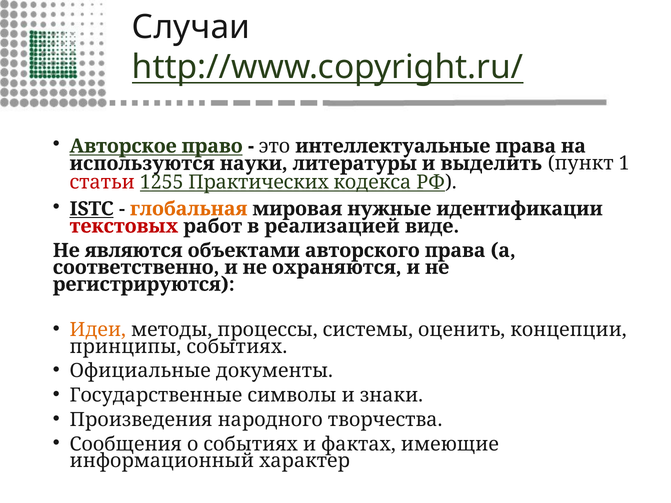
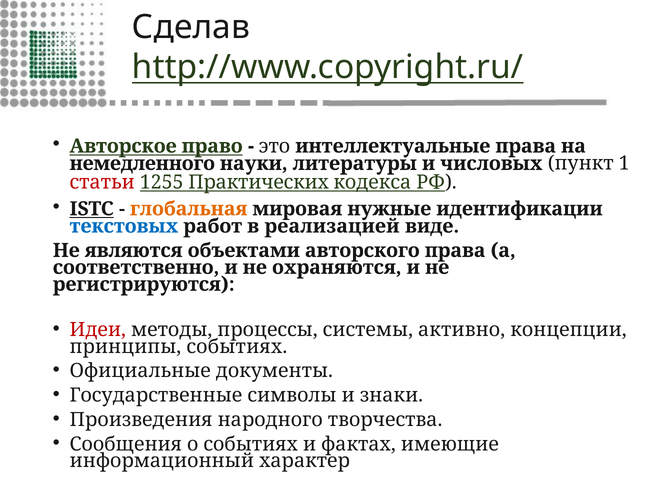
Случаи: Случаи -> Сделав (191, 27)
используются: используются -> немедленного (142, 164)
выделить: выделить -> числовых (491, 164)
текстовых colour: red -> blue (124, 226)
Идеи colour: orange -> red (98, 330)
оценить: оценить -> активно (462, 330)
